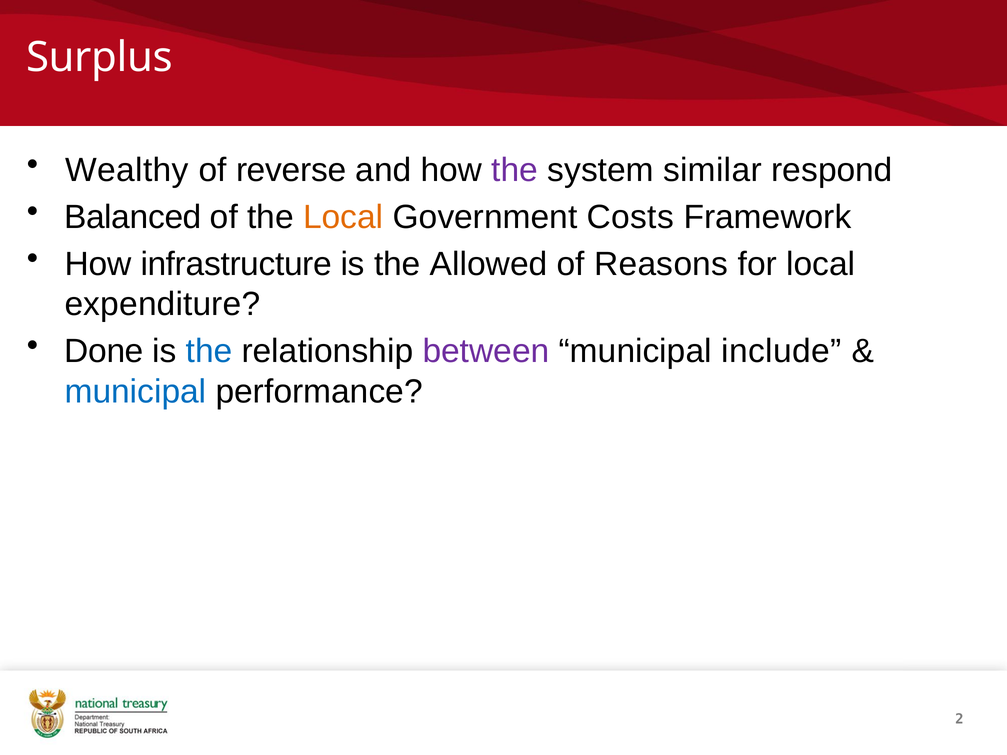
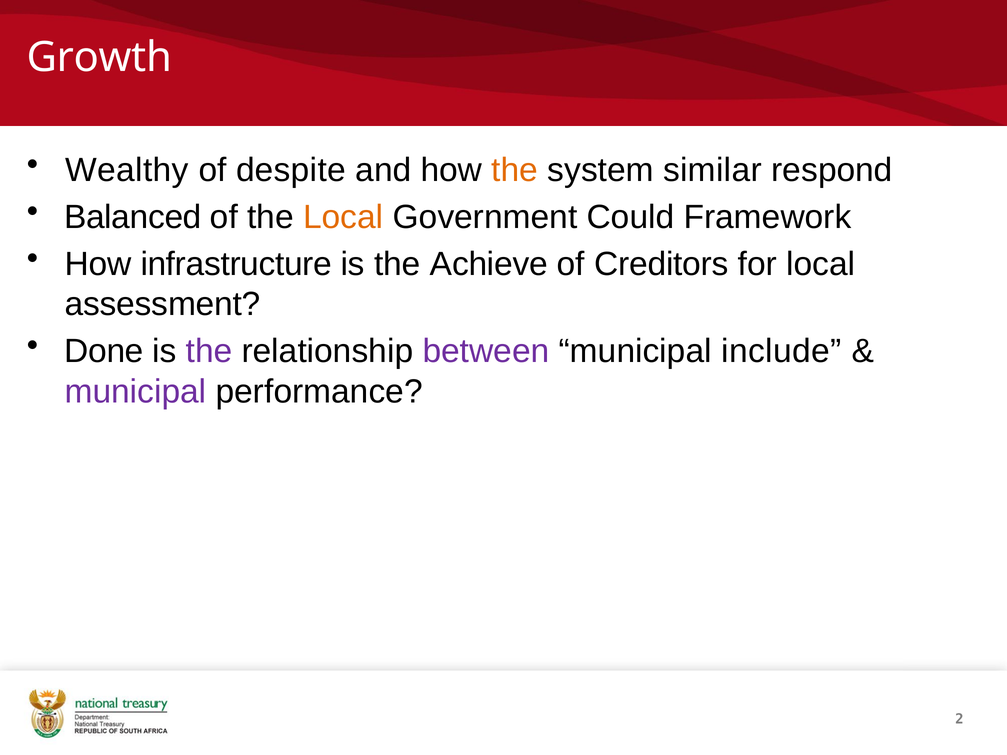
Surplus: Surplus -> Growth (99, 57)
reverse: reverse -> despite (291, 170)
the colour: purple -> orange (515, 170)
Costs: Costs -> Could (630, 217)
Allowed: Allowed -> Achieve (489, 264)
Reasons: Reasons -> Creditors (661, 264)
expenditure: expenditure -> assessment (163, 304)
the colour: blue -> purple (209, 351)
municipal colour: blue -> purple (135, 392)
